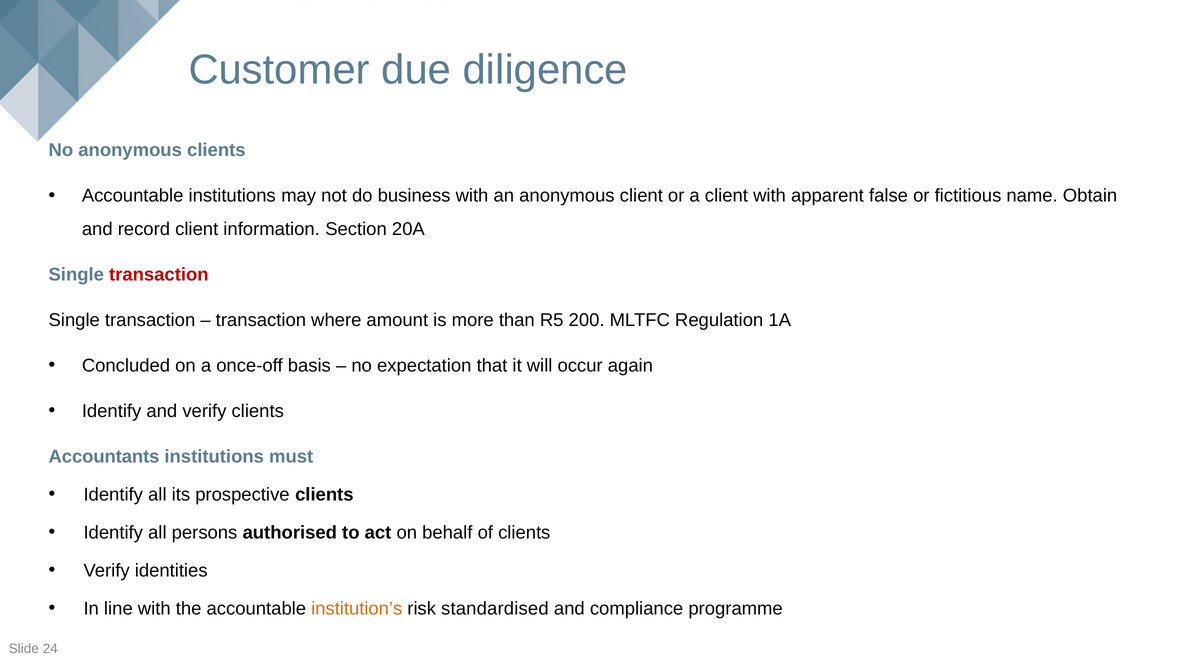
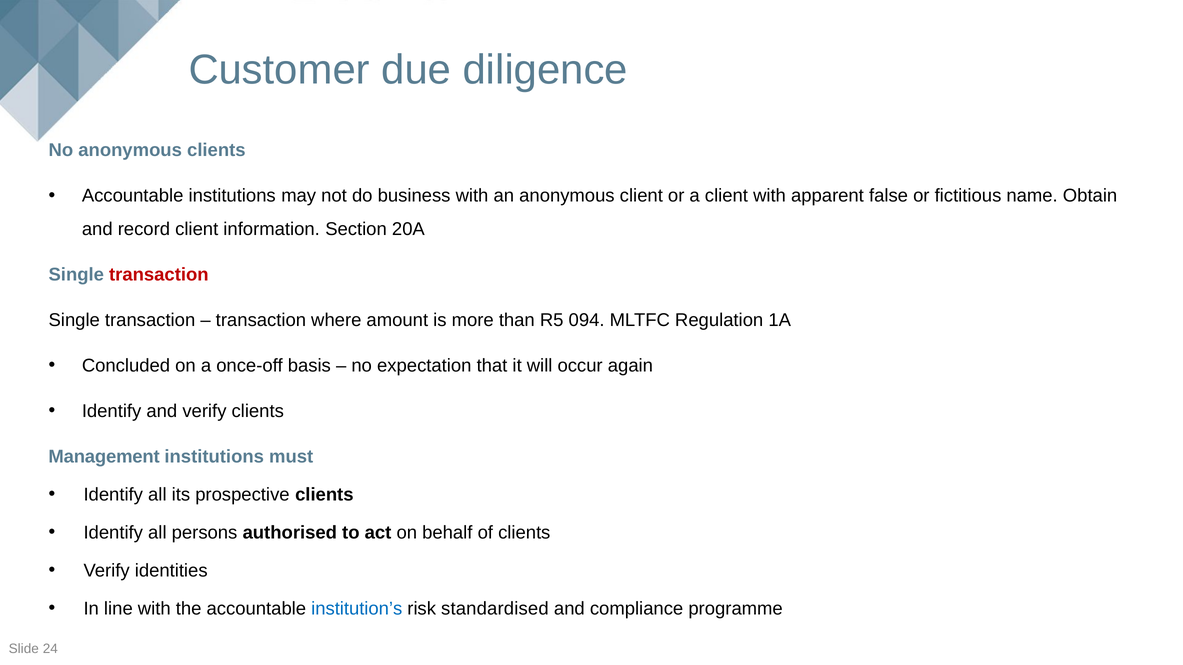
200: 200 -> 094 (587, 320)
Accountants: Accountants -> Management (104, 457)
institution’s colour: orange -> blue (357, 609)
